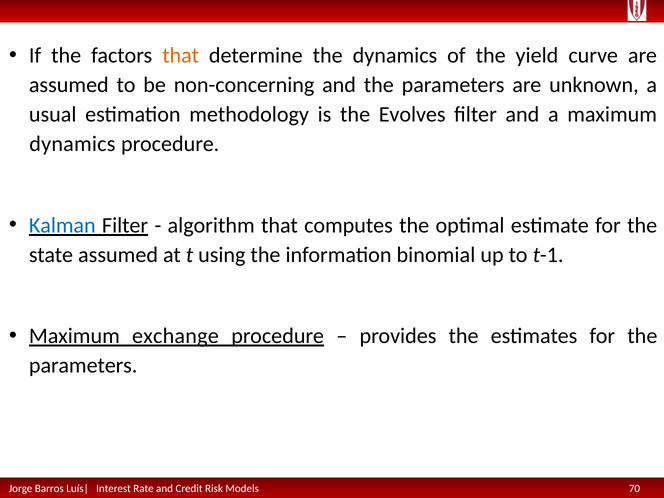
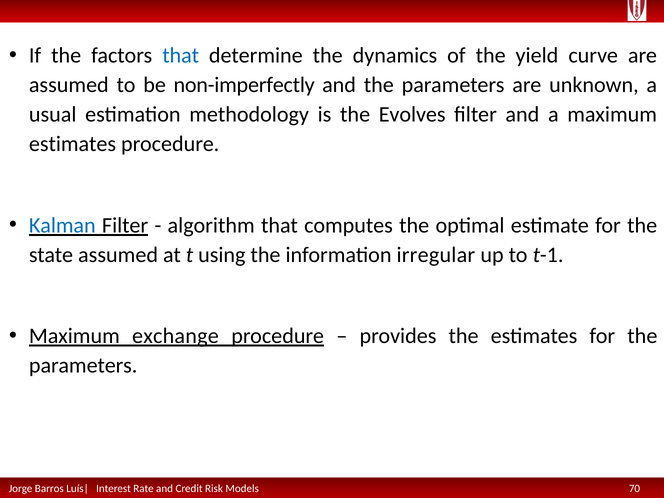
that colour: orange -> blue (181, 56)
non-concerning: non-concerning -> non-imperfectly (244, 85)
dynamics: dynamics -> estimates (73, 144)
binomial: binomial -> irregular (436, 255)
